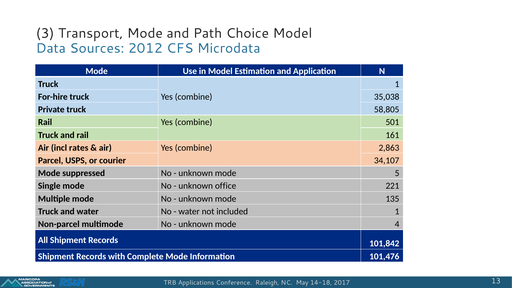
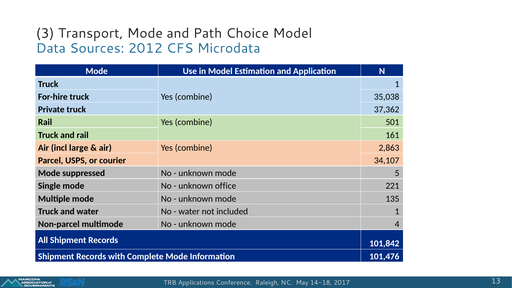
58,805: 58,805 -> 37,362 (387, 110)
rates: rates -> large (79, 148)
